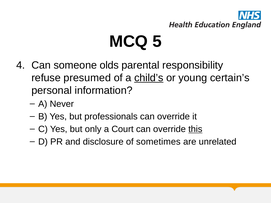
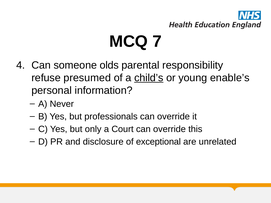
5: 5 -> 7 (157, 41)
certain’s: certain’s -> enable’s (230, 78)
this underline: present -> none (195, 129)
sometimes: sometimes -> exceptional (158, 142)
